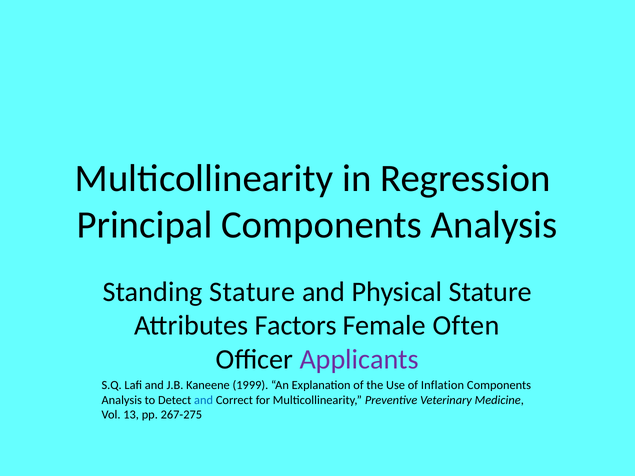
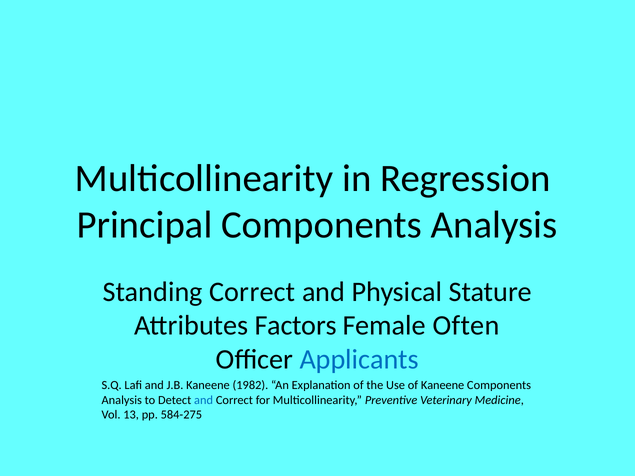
Standing Stature: Stature -> Correct (252, 292)
Applicants colour: purple -> blue (359, 360)
1999: 1999 -> 1982 (250, 385)
of Inflation: Inflation -> Kaneene (443, 385)
267-275: 267-275 -> 584-275 (181, 415)
